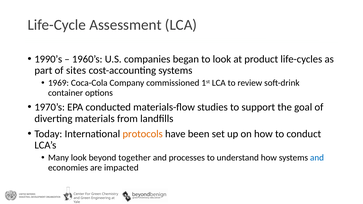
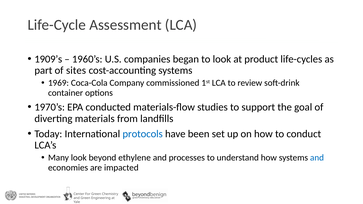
1990’s: 1990’s -> 1909’s (48, 59)
protocols colour: orange -> blue (143, 134)
together: together -> ethylene (135, 158)
